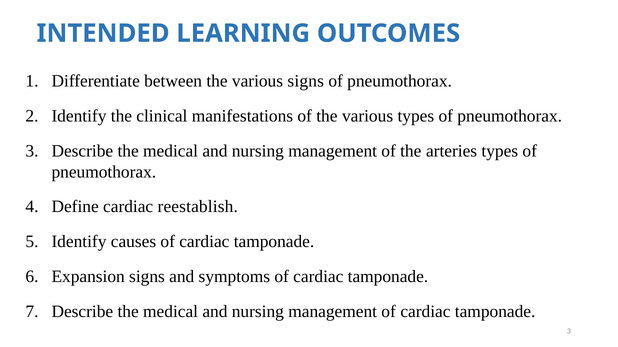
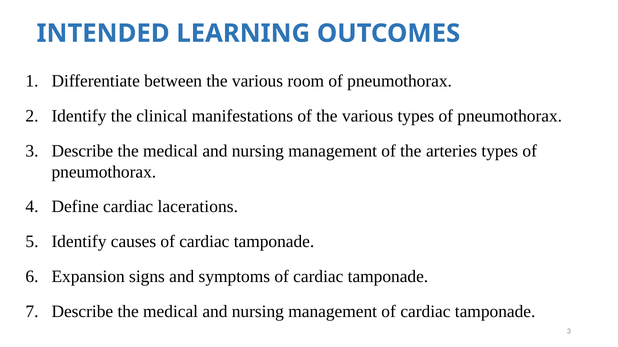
various signs: signs -> room (306, 81)
reestablish: reestablish -> lacerations (198, 207)
